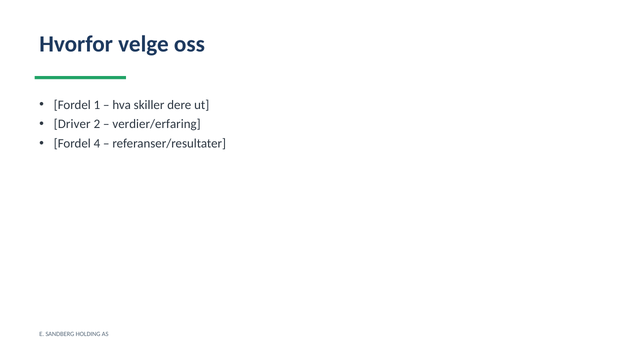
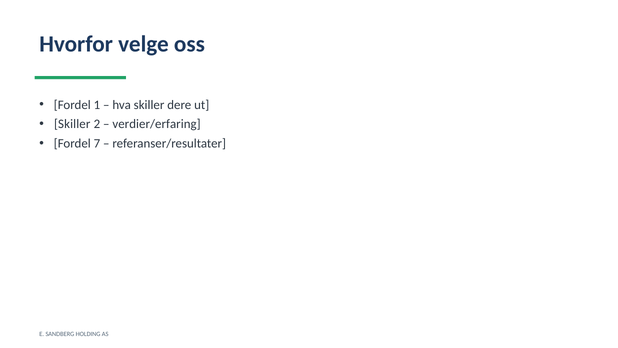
Driver: Driver -> Skiller (72, 124)
4: 4 -> 7 (97, 143)
